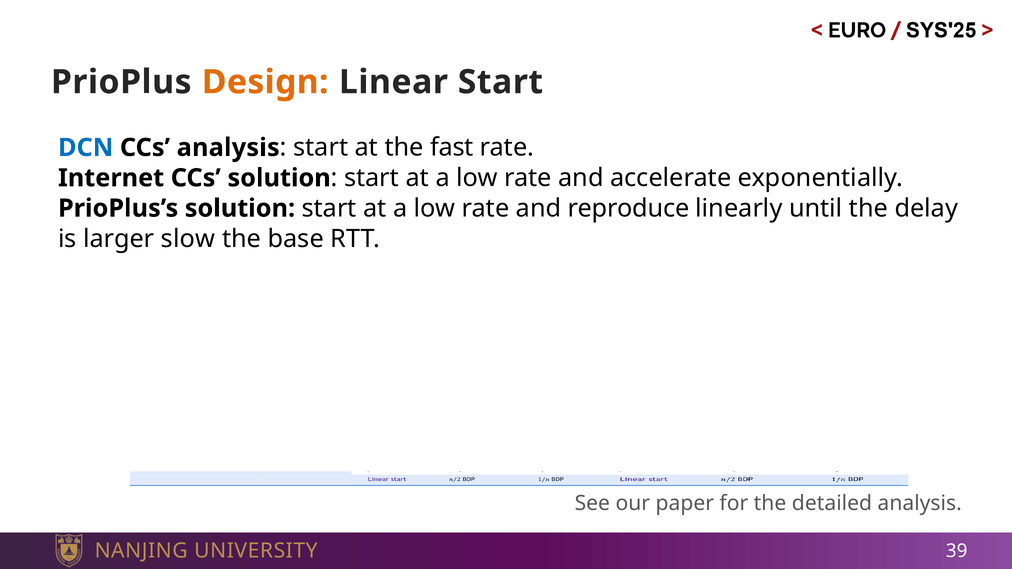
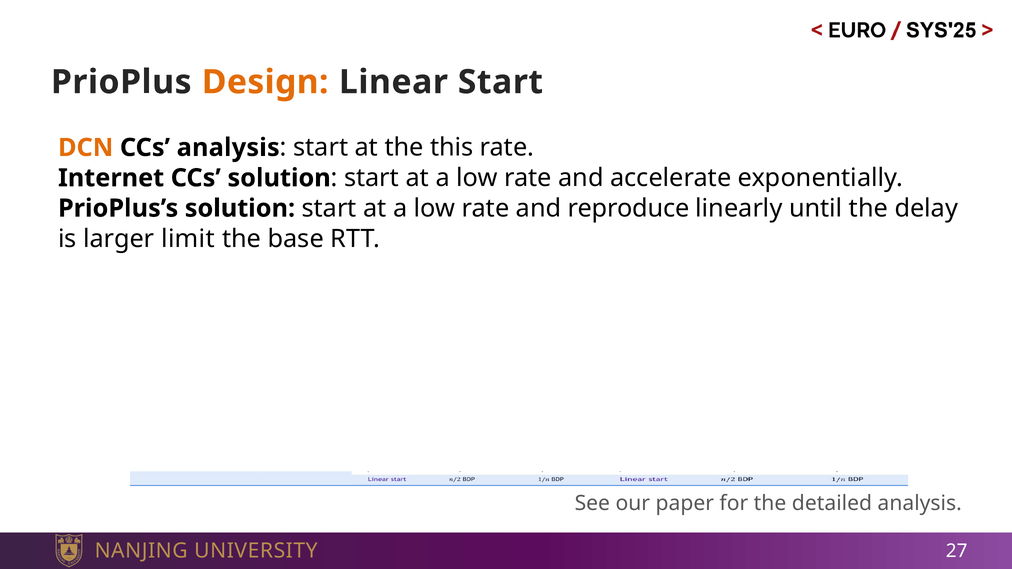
DCN colour: blue -> orange (86, 148)
fast: fast -> this (452, 148)
slow: slow -> limit (188, 239)
39: 39 -> 27 (957, 551)
